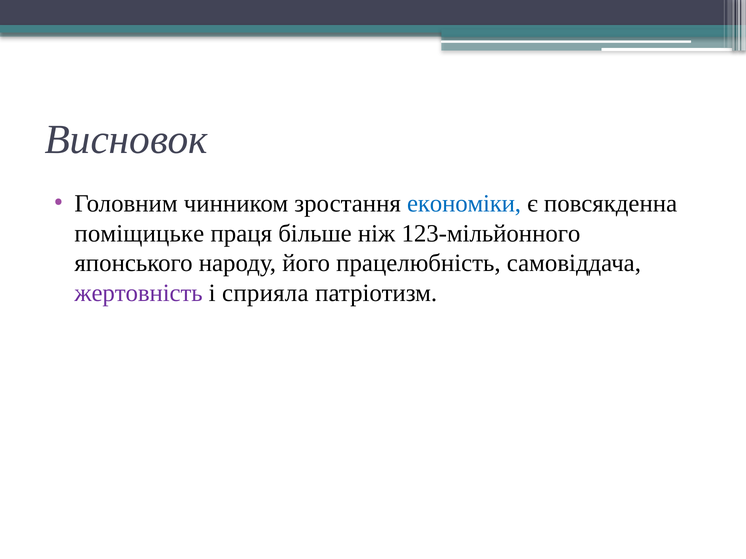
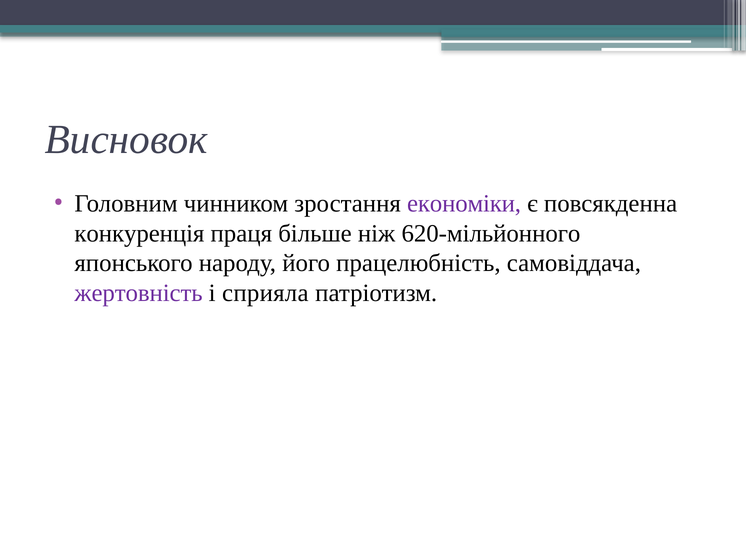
економіки colour: blue -> purple (464, 204)
поміщицьке: поміщицьке -> конкуренція (139, 234)
123-мільйонного: 123-мільйонного -> 620-мільйонного (491, 234)
